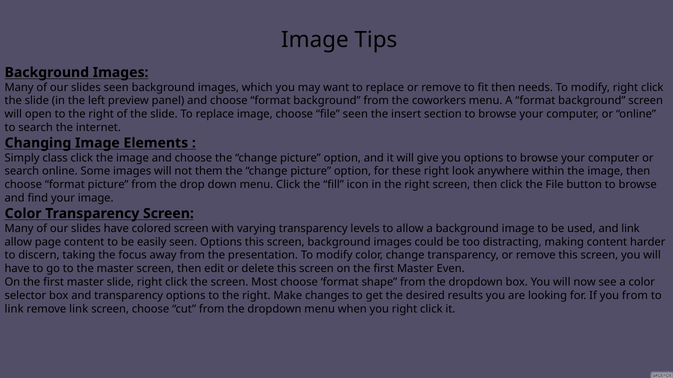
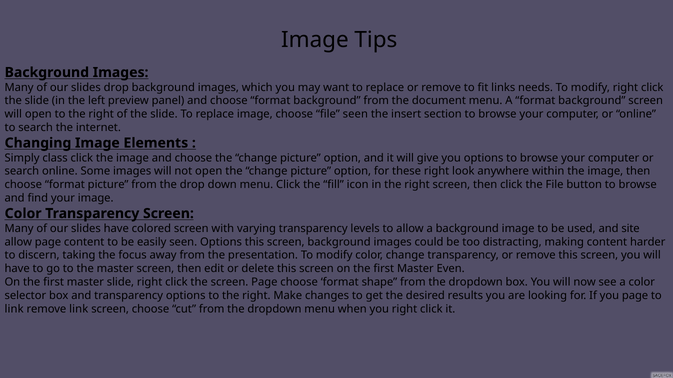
slides seen: seen -> drop (116, 87)
fit then: then -> links (503, 87)
coworkers: coworkers -> document (439, 101)
not them: them -> open (209, 172)
and link: link -> site (631, 229)
screen Most: Most -> Page (264, 283)
you from: from -> page (635, 296)
